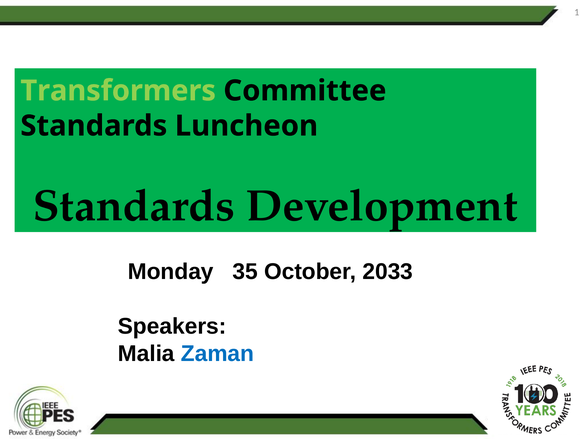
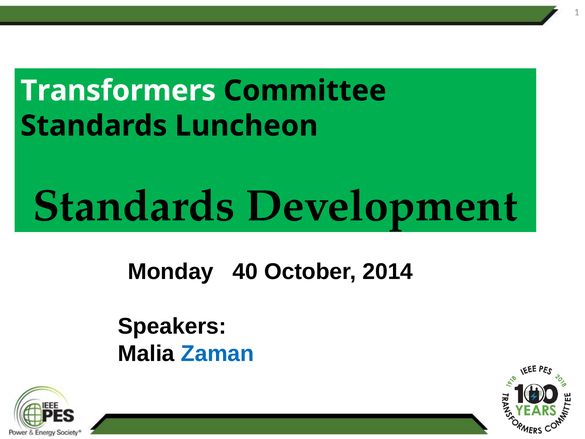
Transformers colour: light green -> white (118, 91)
35: 35 -> 40 (245, 272)
2033: 2033 -> 2014 (388, 272)
